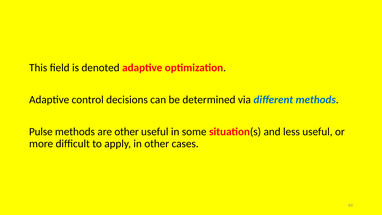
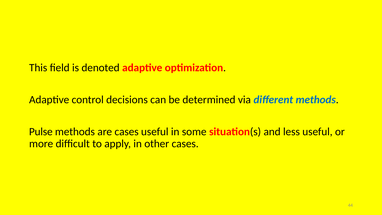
are other: other -> cases (127, 132)
